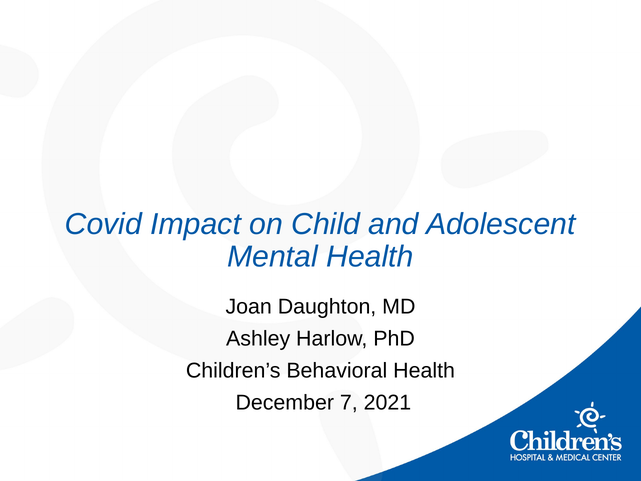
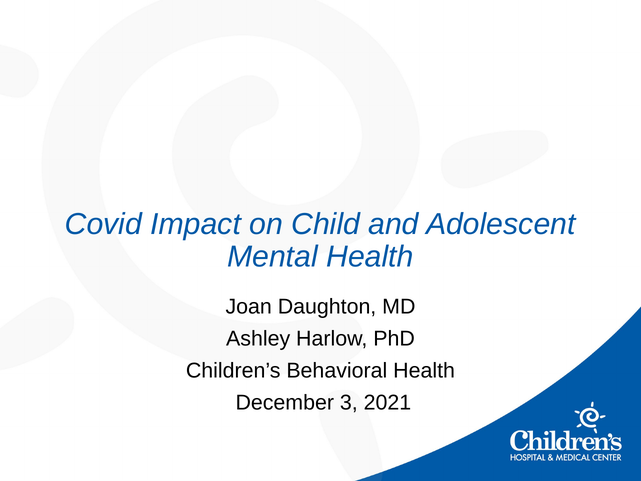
7: 7 -> 3 (349, 403)
